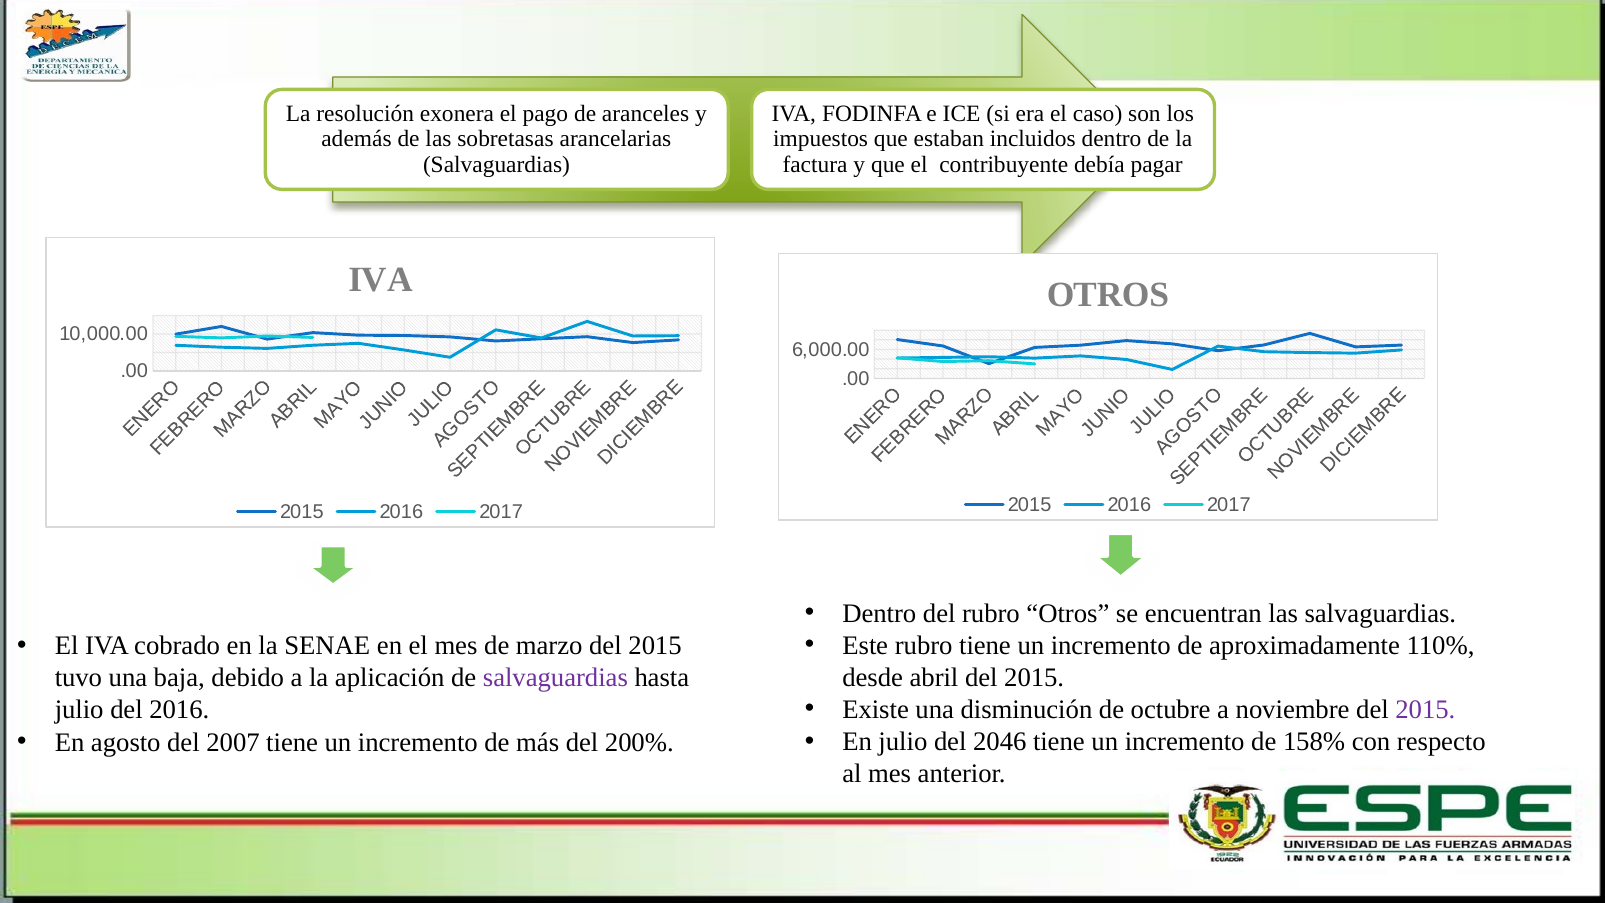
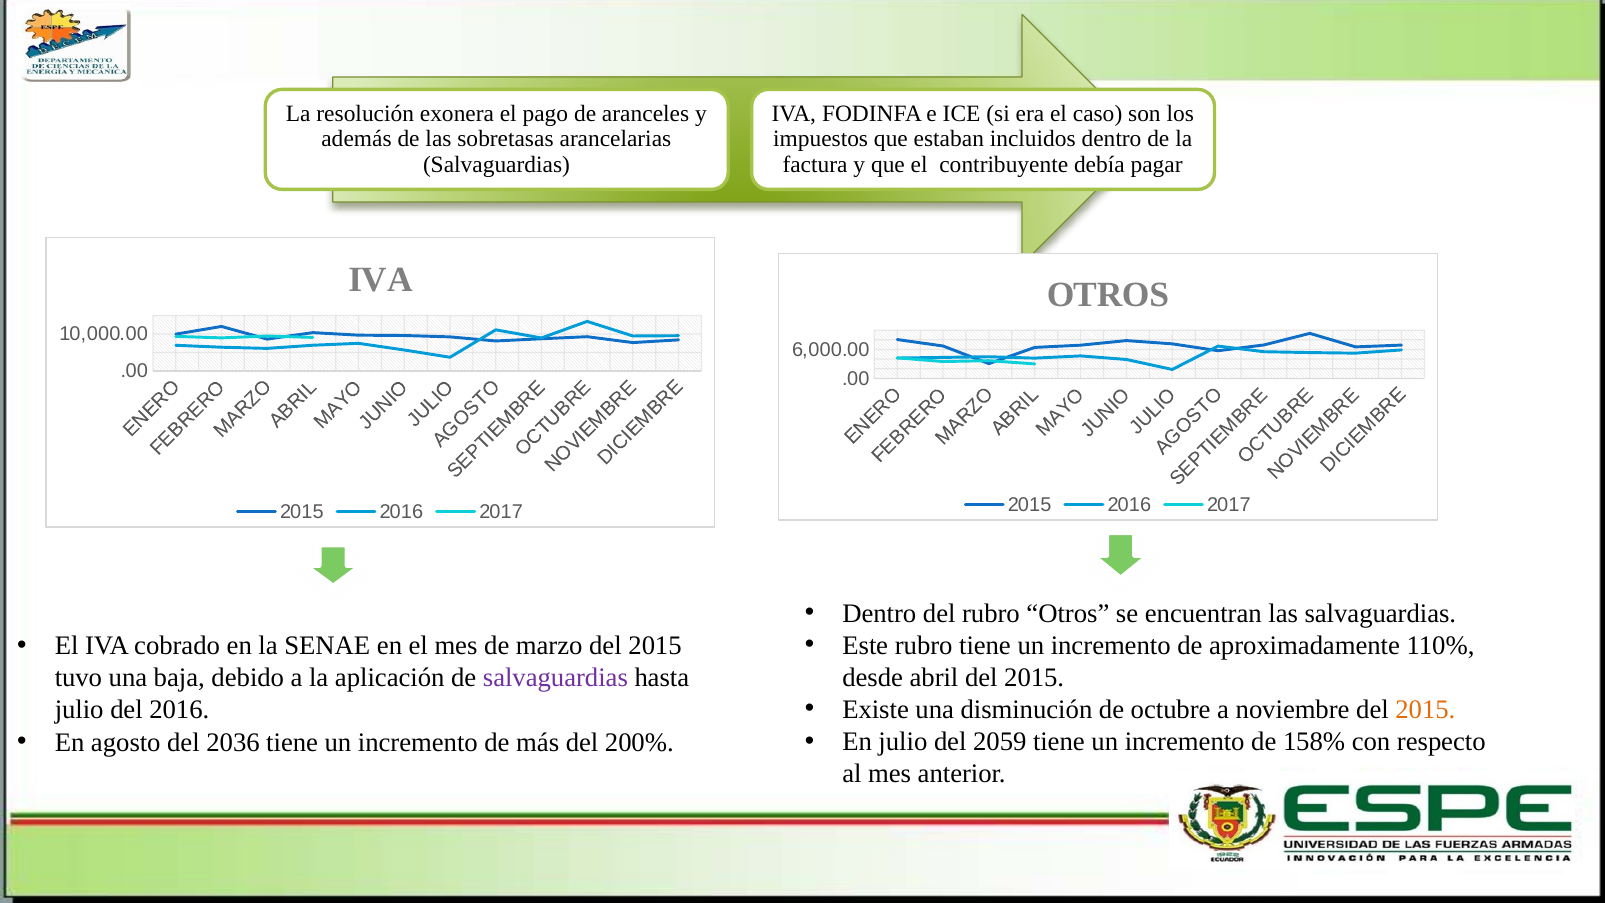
2015 colour: purple -> orange (1425, 710)
2046: 2046 -> 2059 (1000, 742)
2007: 2007 -> 2036 (233, 742)
